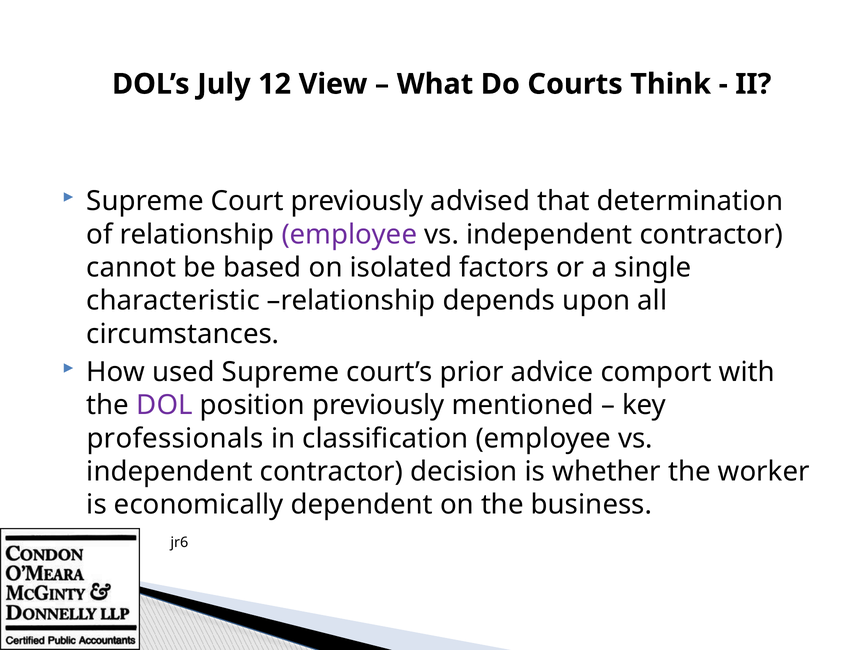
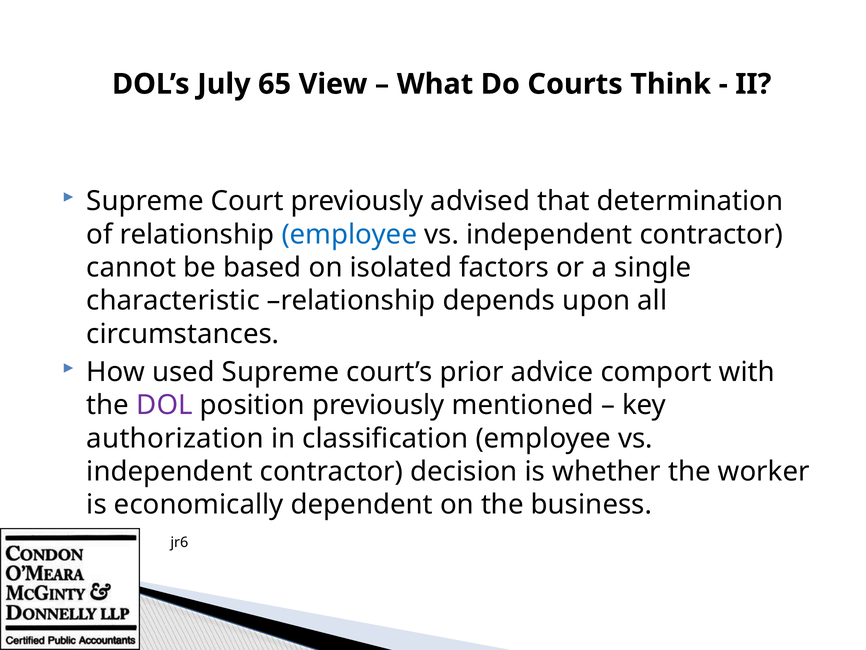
12: 12 -> 65 (275, 84)
employee colour: purple -> blue (349, 234)
professionals: professionals -> authorization (175, 438)
